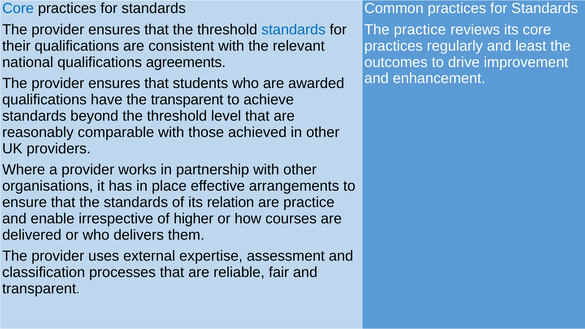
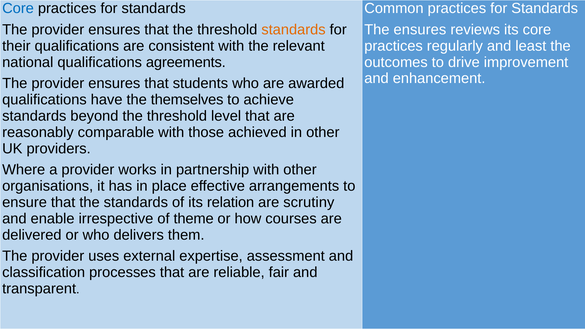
standards colour: blue -> orange (293, 30)
The practice: practice -> ensures (420, 30)
the transparent: transparent -> themselves (187, 100)
are practice: practice -> scrutiny (309, 202)
higher: higher -> theme (194, 219)
